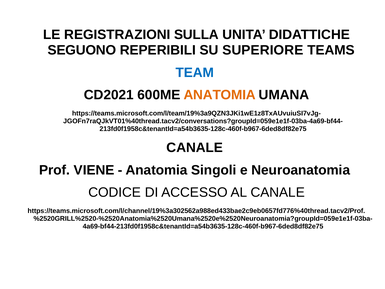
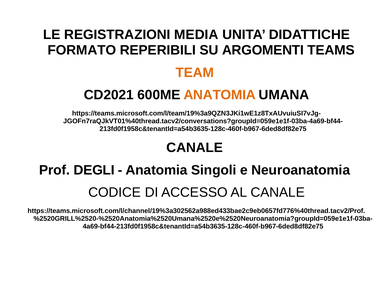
SULLA: SULLA -> MEDIA (196, 35)
SEGUONO: SEGUONO -> FORMATO (82, 50)
SUPERIORE: SUPERIORE -> ARGOMENTI (263, 50)
TEAM colour: blue -> orange (195, 72)
VIENE: VIENE -> DEGLI (94, 170)
